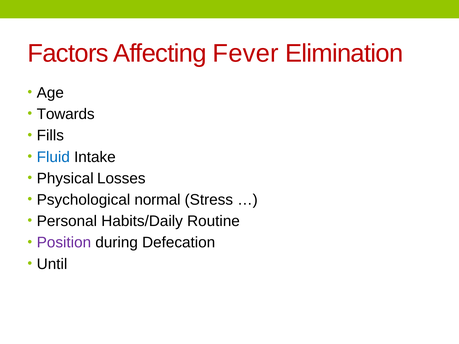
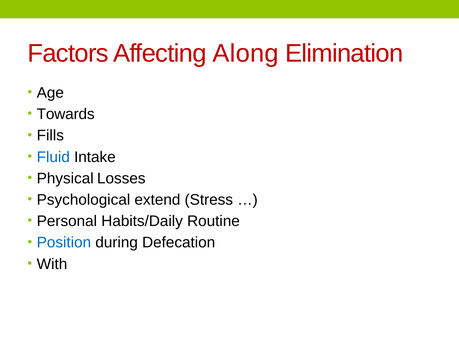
Fever: Fever -> Along (246, 53)
normal: normal -> extend (157, 200)
Position colour: purple -> blue (64, 243)
Until: Until -> With (52, 264)
